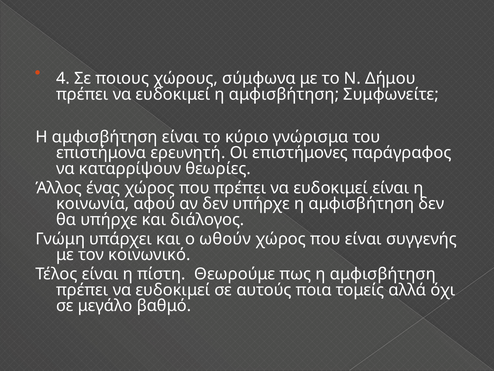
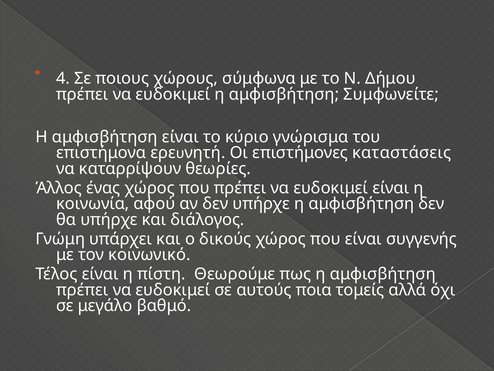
παράγραφος: παράγραφος -> καταστάσεις (402, 153)
ωθούν: ωθούν -> δικούς (225, 239)
